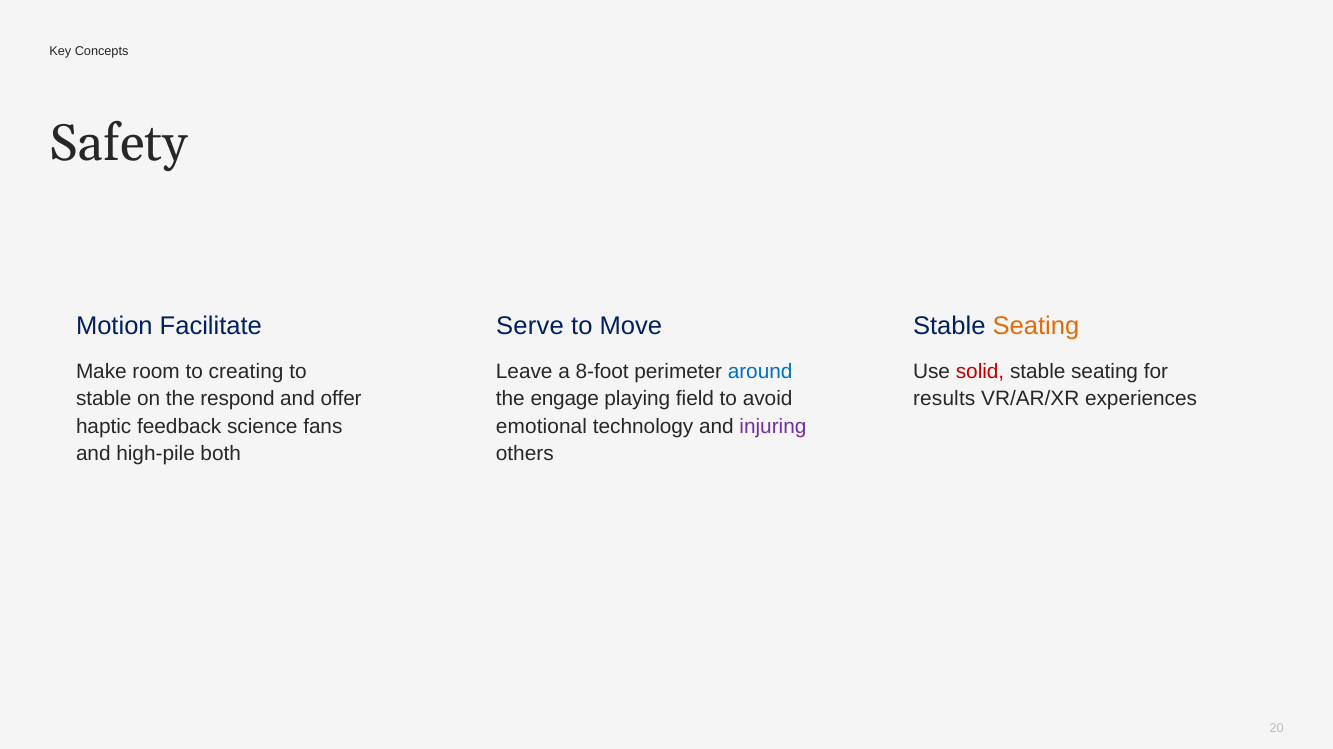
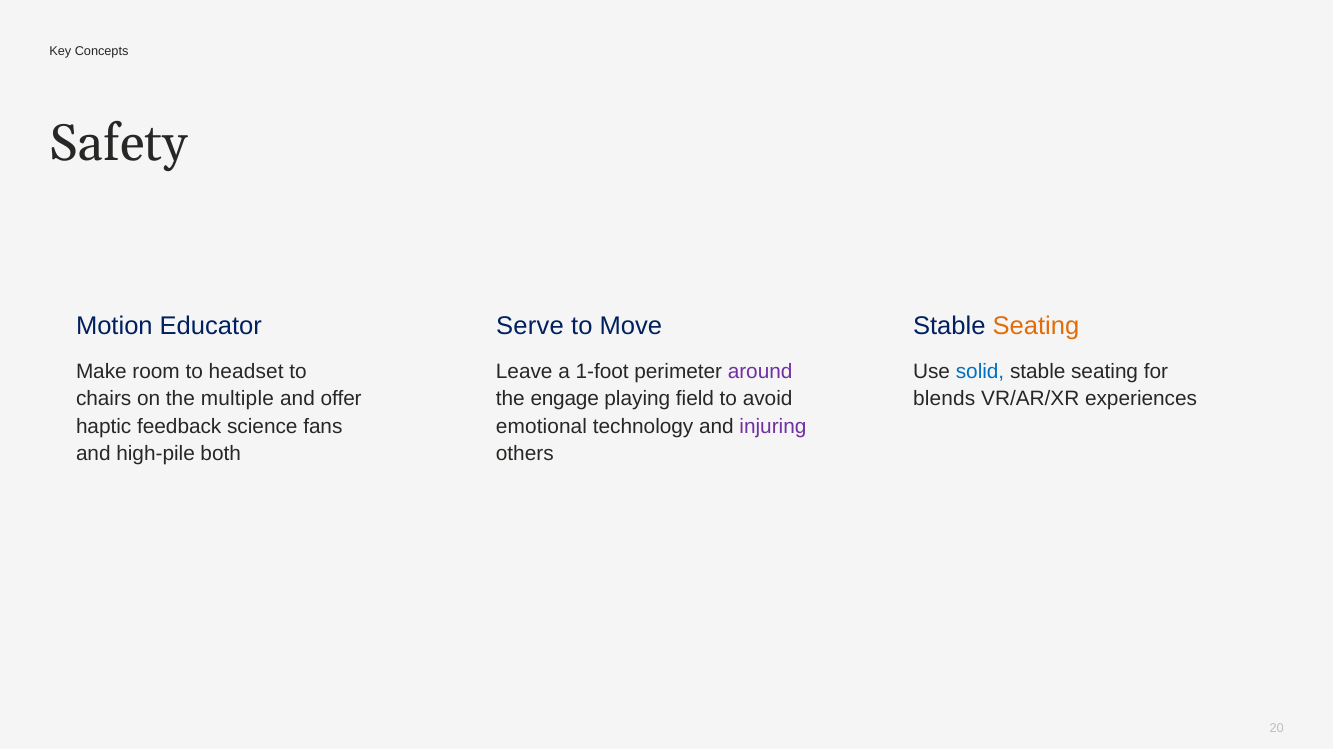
Facilitate: Facilitate -> Educator (211, 327)
creating: creating -> headset (246, 372)
8-foot: 8-foot -> 1-foot (602, 372)
around colour: blue -> purple (760, 372)
solid colour: red -> blue (980, 372)
stable: stable -> chairs (104, 399)
respond: respond -> multiple (237, 399)
results: results -> blends (944, 399)
